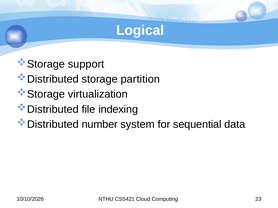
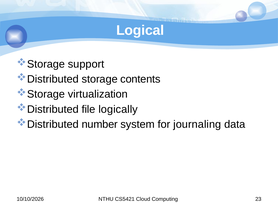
partition: partition -> contents (140, 79)
indexing: indexing -> logically (118, 110)
sequential: sequential -> journaling (197, 125)
